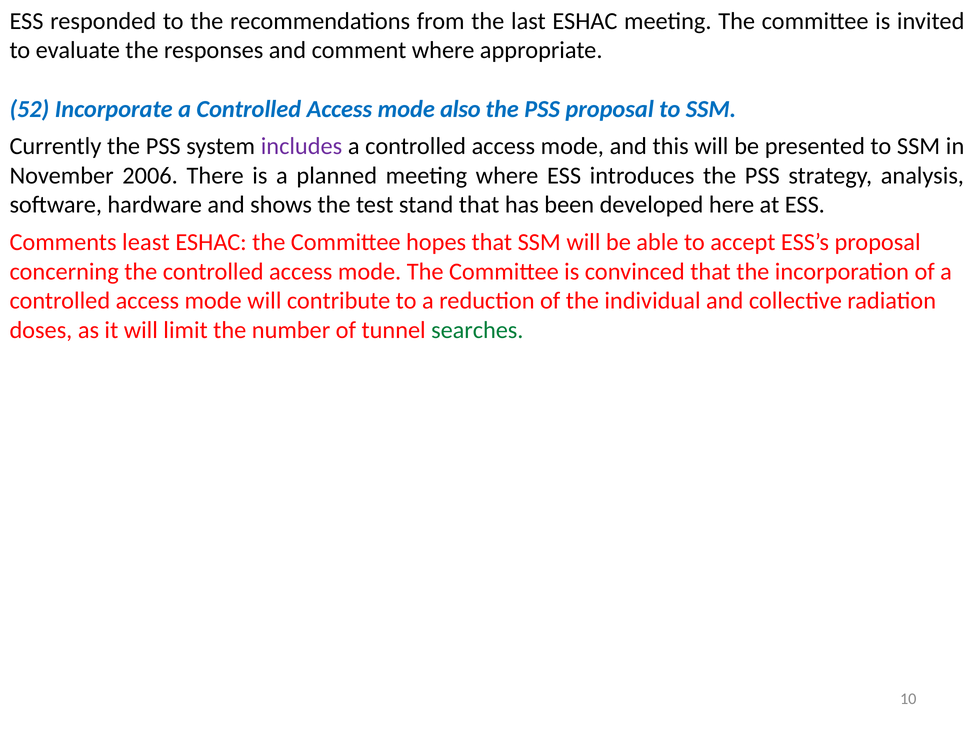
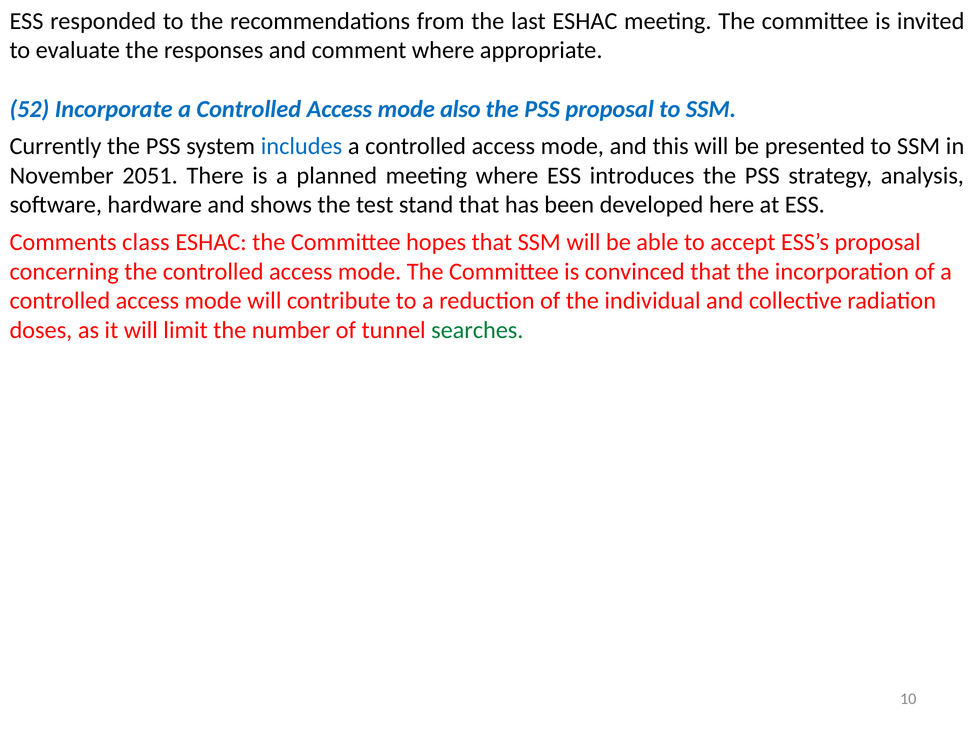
includes colour: purple -> blue (301, 146)
2006: 2006 -> 2051 (150, 175)
least: least -> class (146, 242)
